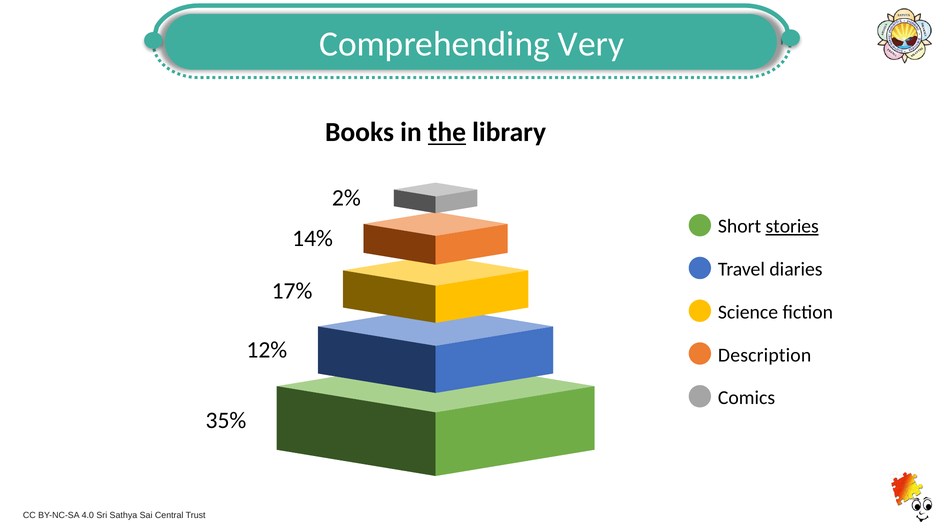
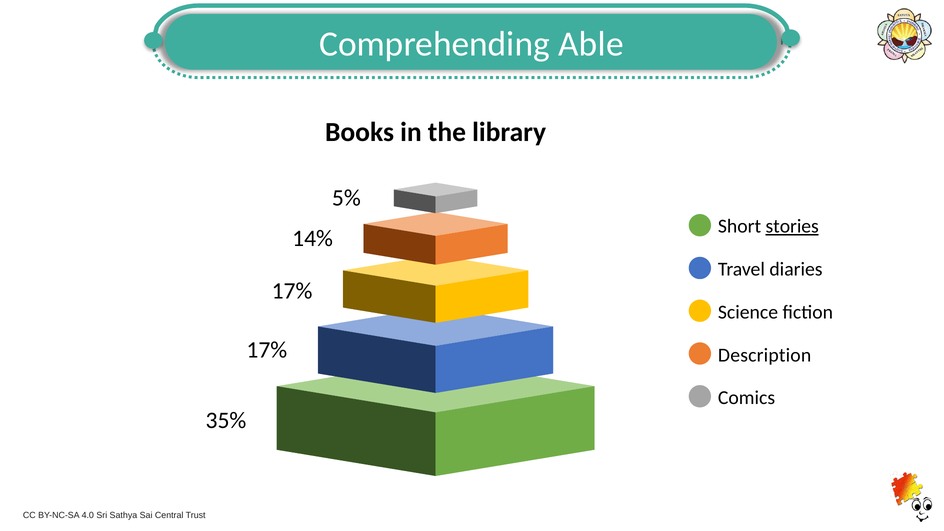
Very: Very -> Able (591, 44)
the underline: present -> none (447, 132)
2%: 2% -> 5% (346, 198)
12%: 12% -> 17% (267, 350)
